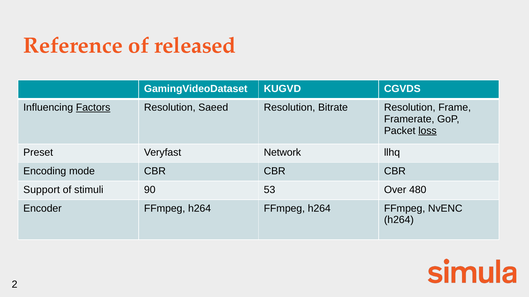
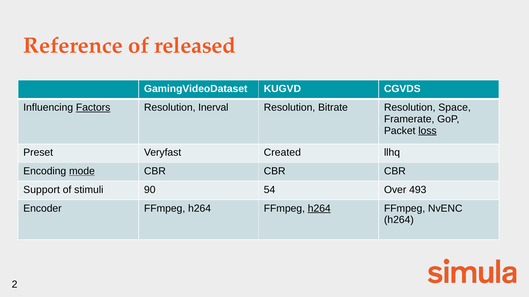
Saeed: Saeed -> Inerval (213, 108)
Frame: Frame -> Space (455, 108)
Network: Network -> Created (282, 153)
mode underline: none -> present (82, 171)
53: 53 -> 54 (270, 190)
480: 480 -> 493 (418, 190)
h264 underline: none -> present (319, 209)
